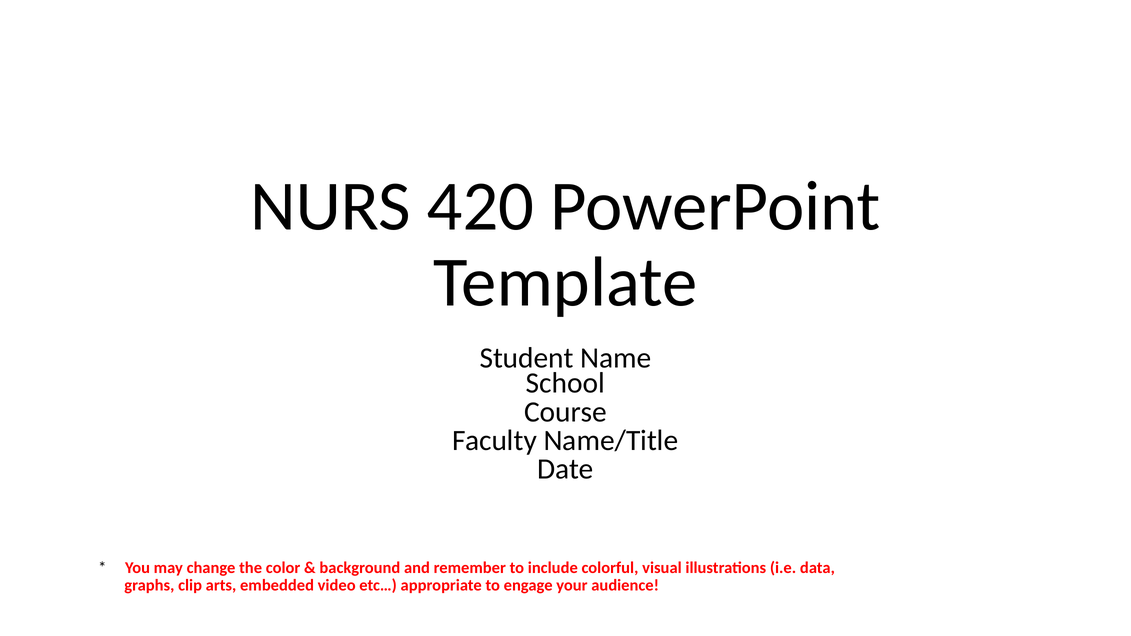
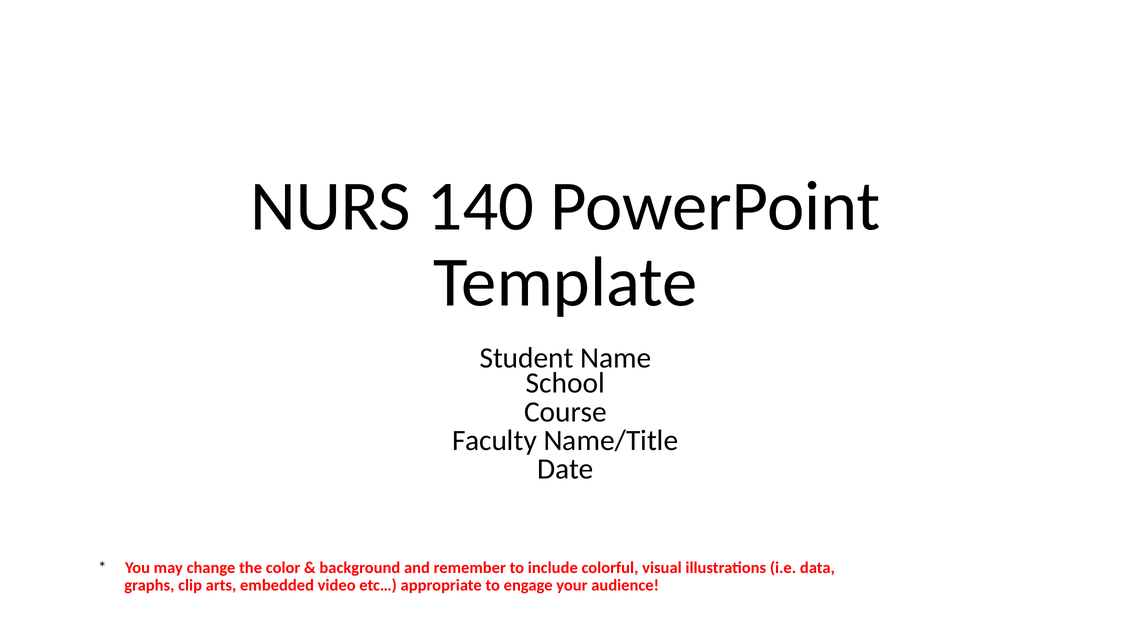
420: 420 -> 140 (480, 206)
